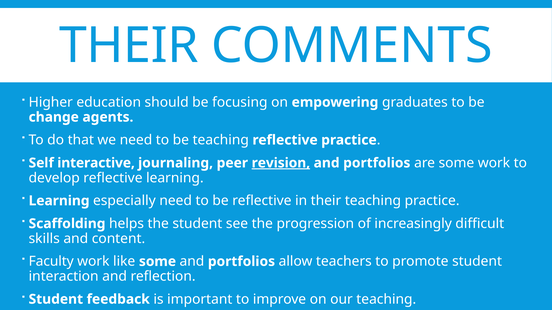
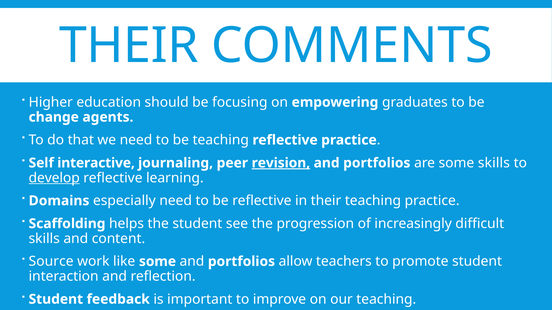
some work: work -> skills (494, 163)
develop underline: none -> present (54, 178)
Learning: Learning -> Domains (59, 201)
Faculty: Faculty -> Source (51, 262)
